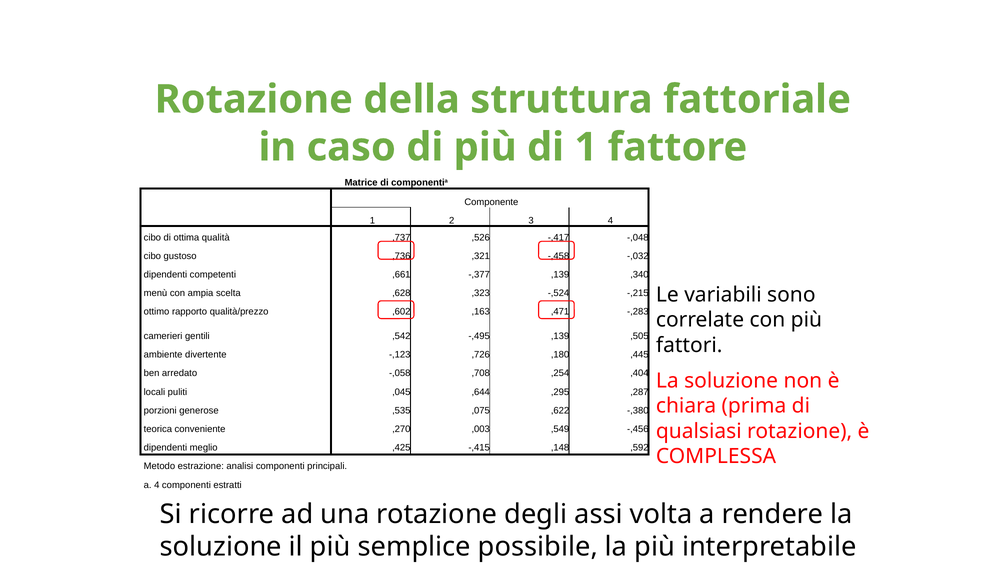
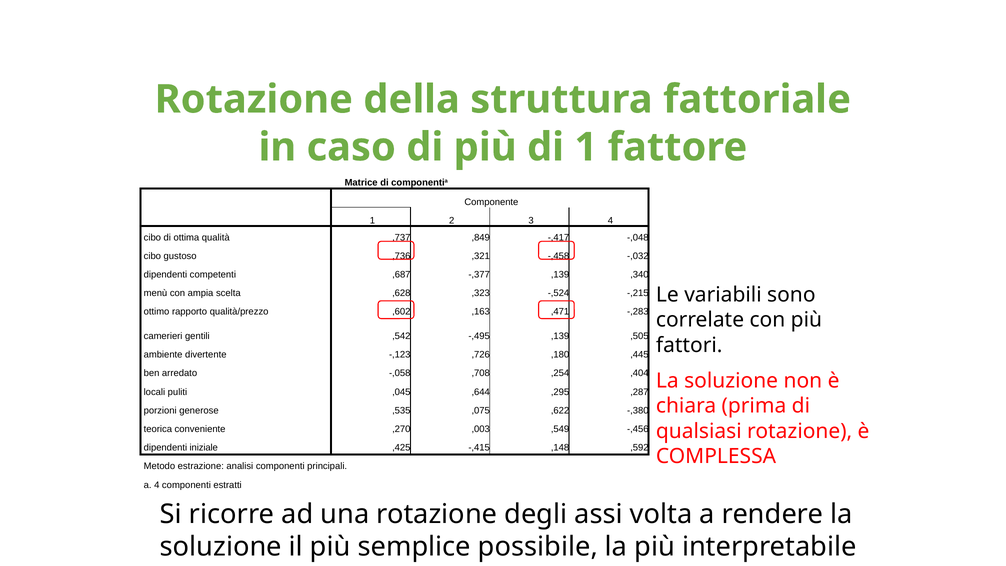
,526: ,526 -> ,849 (481, 237)
,661: ,661 -> ,687 (401, 275)
meglio: meglio -> iniziale (204, 448)
